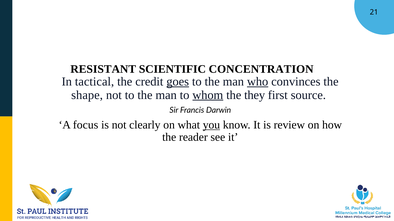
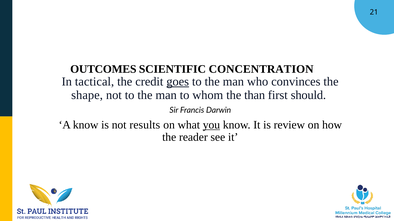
RESISTANT: RESISTANT -> OUTCOMES (103, 69)
who underline: present -> none (258, 82)
whom underline: present -> none (208, 95)
they: they -> than (255, 95)
source: source -> should (308, 95)
A focus: focus -> know (86, 125)
clearly: clearly -> results (145, 125)
